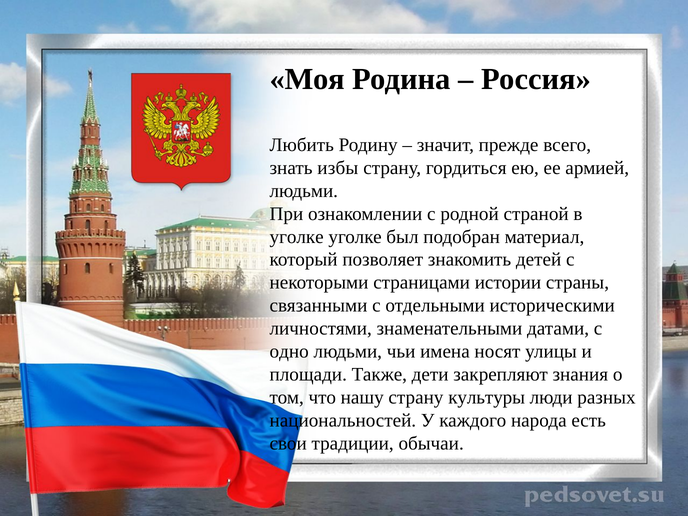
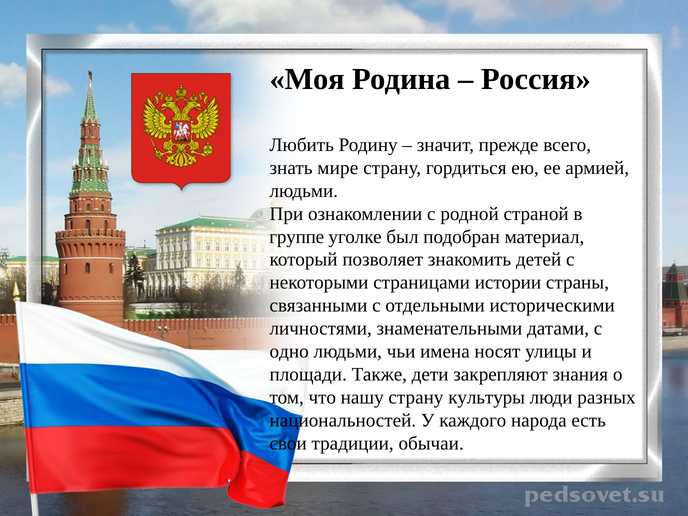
избы: избы -> мире (338, 168)
уголке: уголке -> группе (297, 237)
